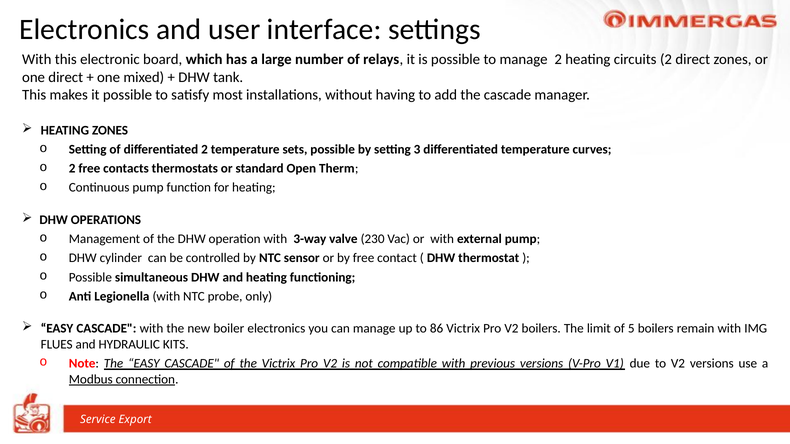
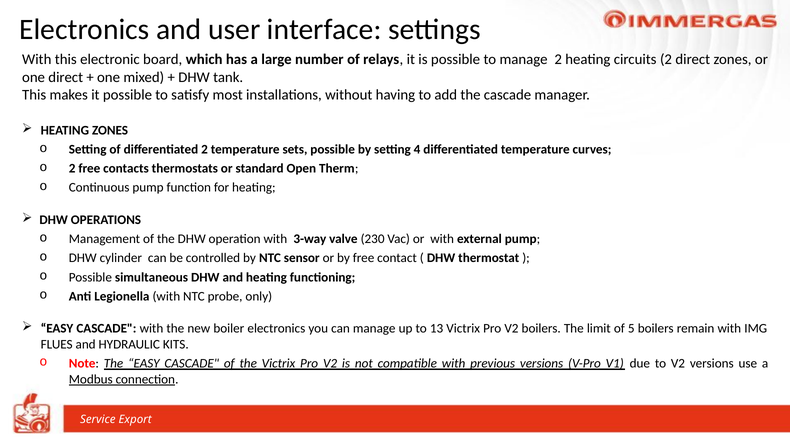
3: 3 -> 4 (417, 150)
86: 86 -> 13 (437, 329)
